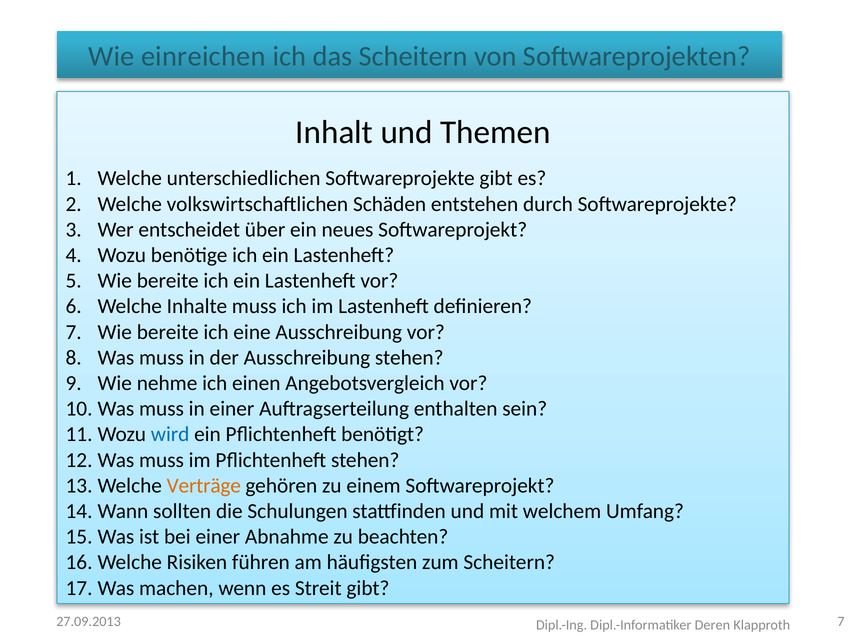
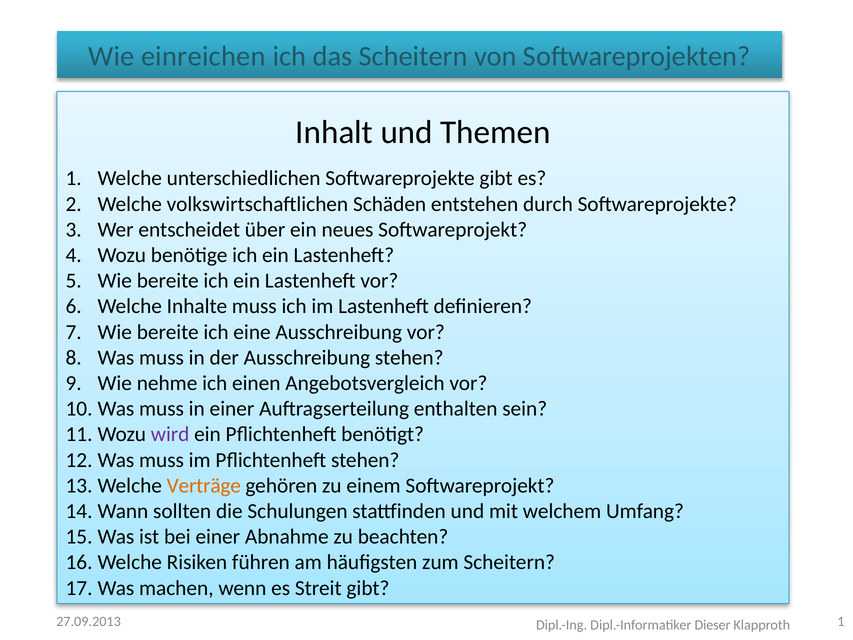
wird colour: blue -> purple (170, 434)
Deren: Deren -> Dieser (713, 625)
Klapproth 7: 7 -> 1 (841, 621)
